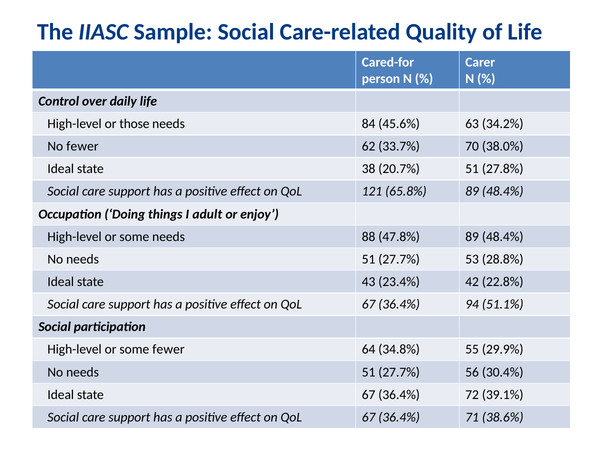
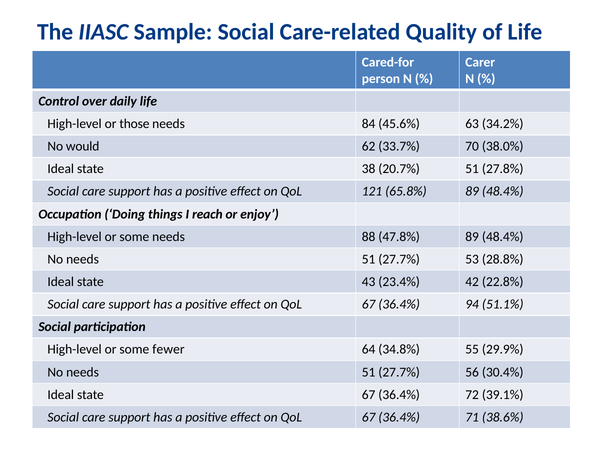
No fewer: fewer -> would (83, 146)
adult: adult -> reach (207, 214)
